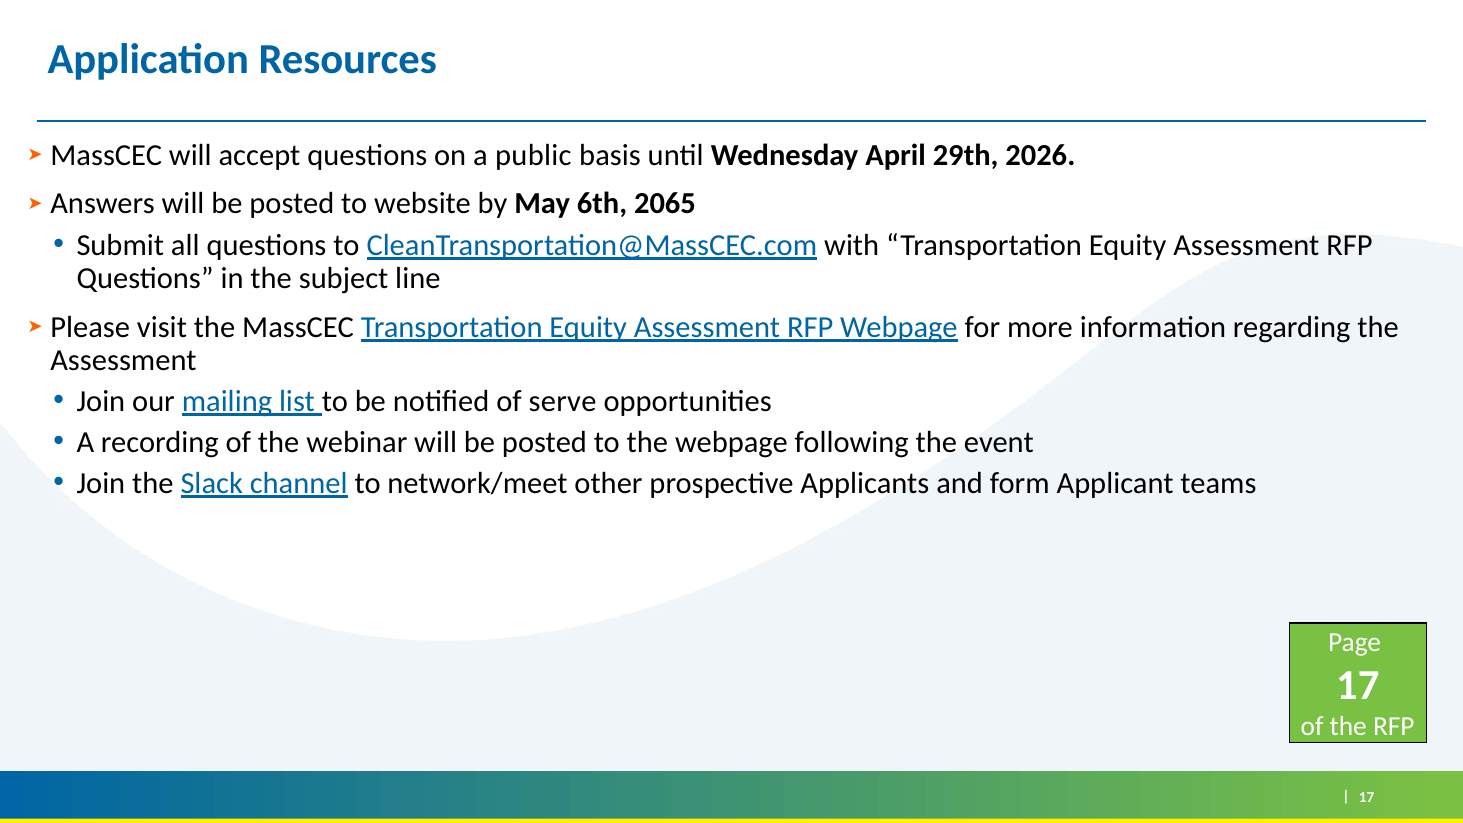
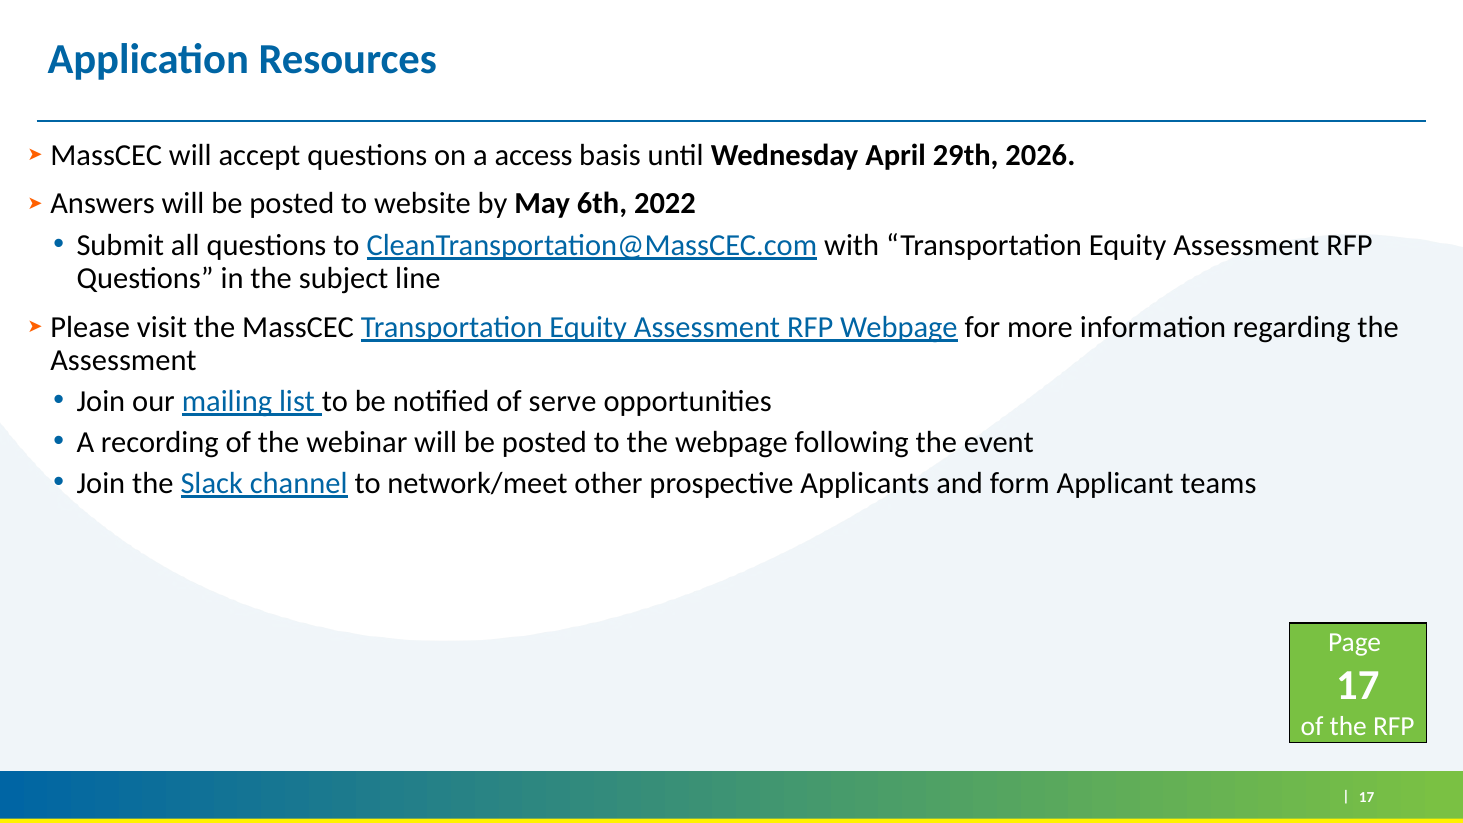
public: public -> access (534, 155)
2065: 2065 -> 2022 (665, 204)
